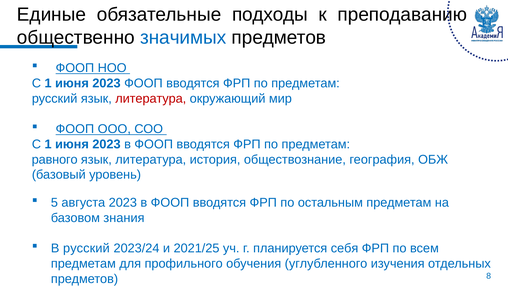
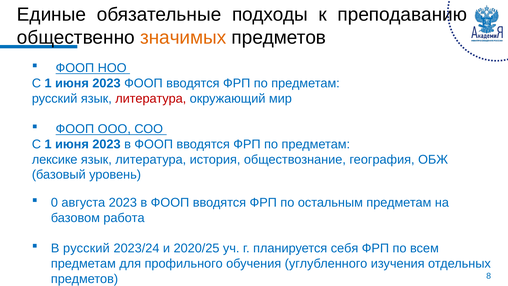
значимых colour: blue -> orange (183, 37)
равного: равного -> лексике (55, 159)
5: 5 -> 0 (54, 202)
знания: знания -> работа (124, 218)
2021/25: 2021/25 -> 2020/25 (197, 248)
